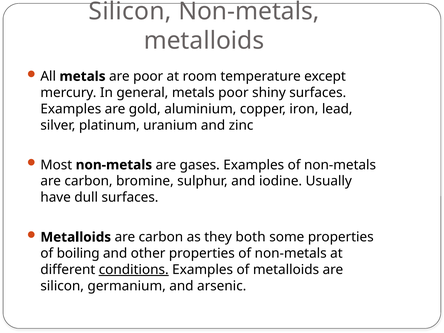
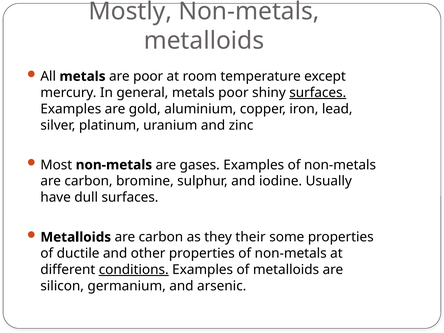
Silicon: Silicon -> Mostly (130, 11)
surfaces underline: none -> present (318, 93)
both: both -> their (251, 237)
boiling: boiling -> ductile (78, 253)
